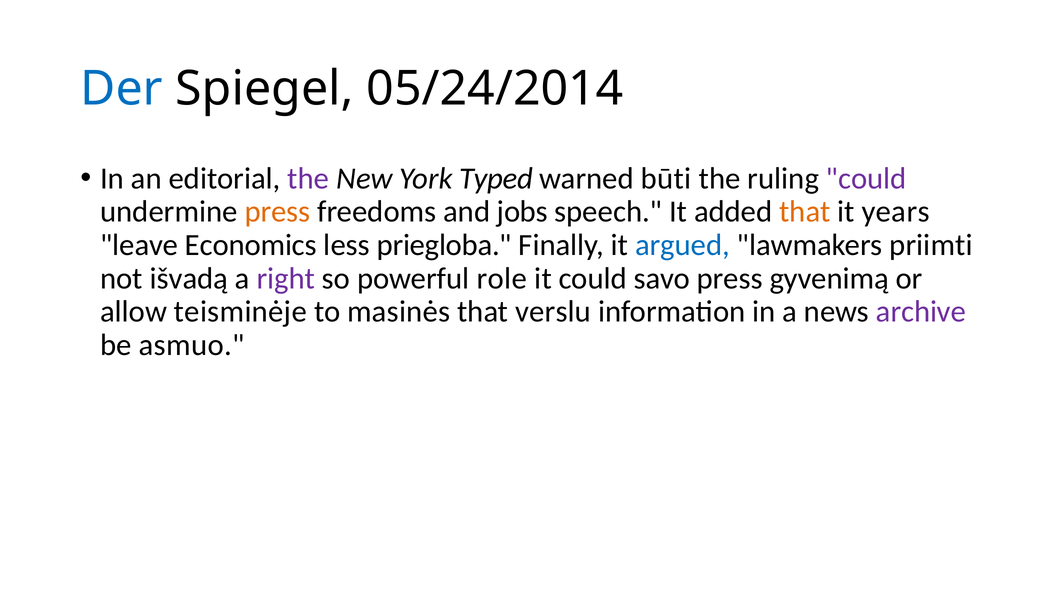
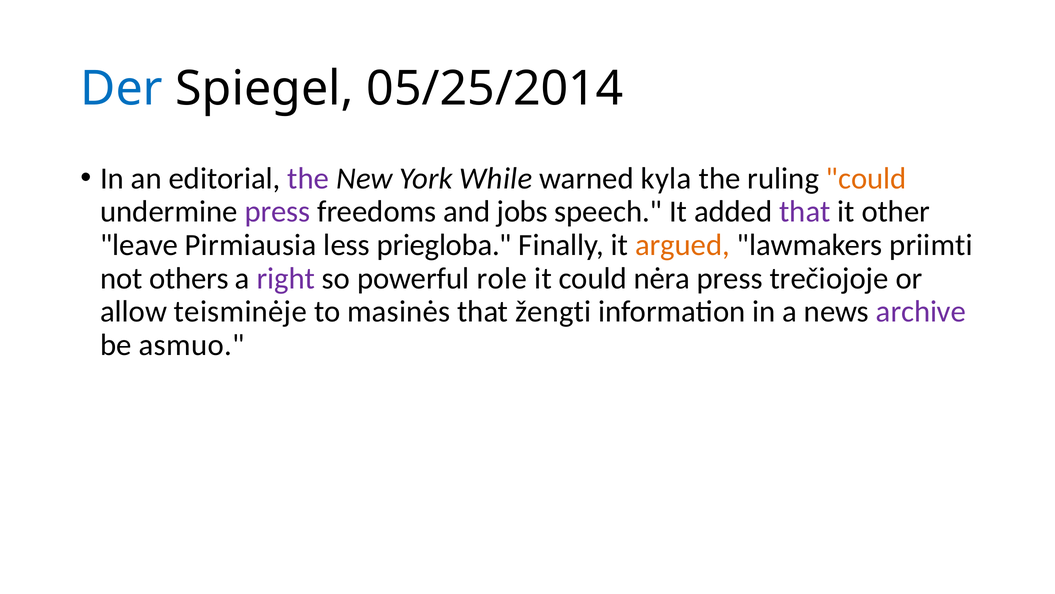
05/24/2014: 05/24/2014 -> 05/25/2014 (495, 89)
Typed: Typed -> While (496, 178)
būti: būti -> kyla (666, 178)
could colour: purple -> orange (866, 178)
press colour: orange -> purple (277, 212)
that colour: orange -> purple (805, 212)
years: years -> other (896, 212)
Economics: Economics -> Pirmiausia (251, 245)
argued colour: blue -> orange (682, 245)
išvadą: išvadą -> others (189, 278)
savo: savo -> nėra (662, 278)
gyvenimą: gyvenimą -> trečiojoje (829, 278)
verslu: verslu -> žengti (553, 311)
